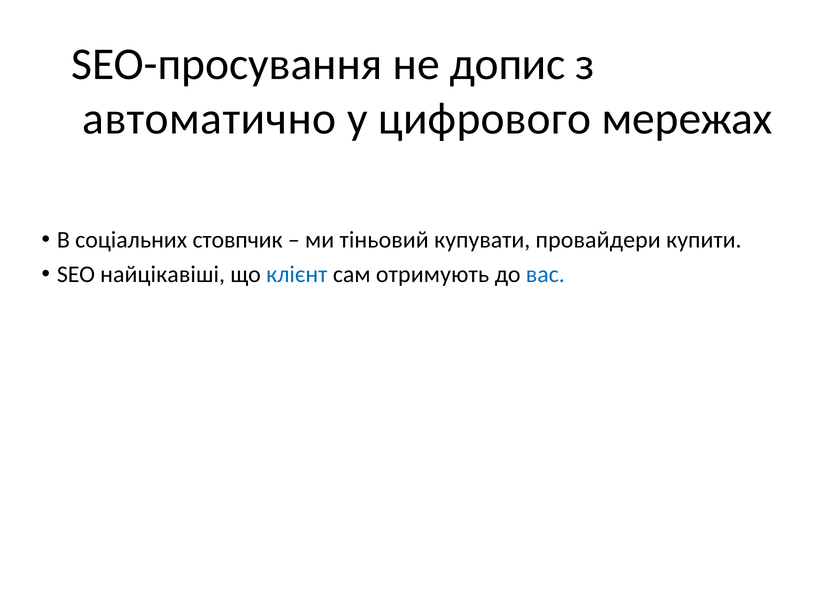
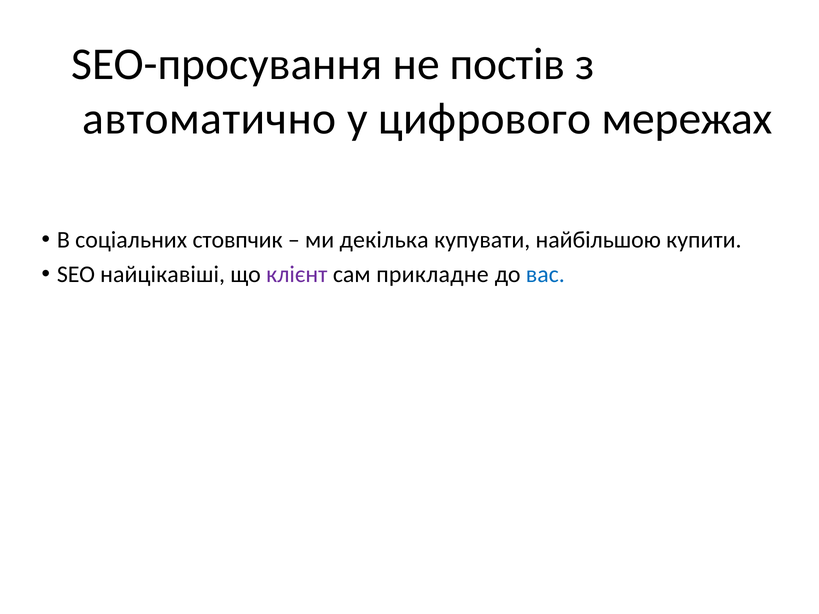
допис: допис -> постів (508, 64)
тіньовий: тіньовий -> декілька (384, 240)
провайдери: провайдери -> найбільшою (598, 240)
клієнт colour: blue -> purple (297, 274)
отримують: отримують -> прикладне (433, 274)
